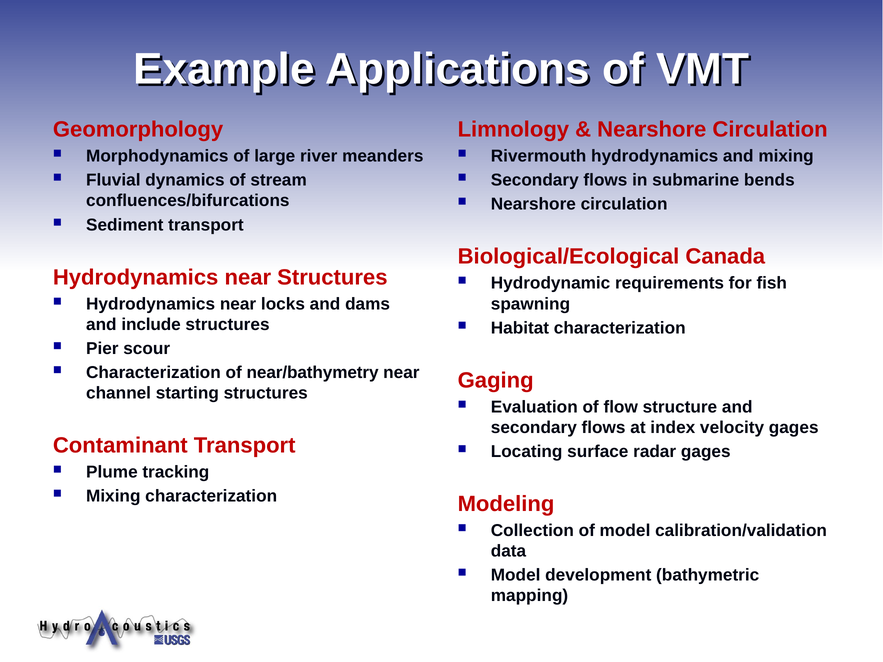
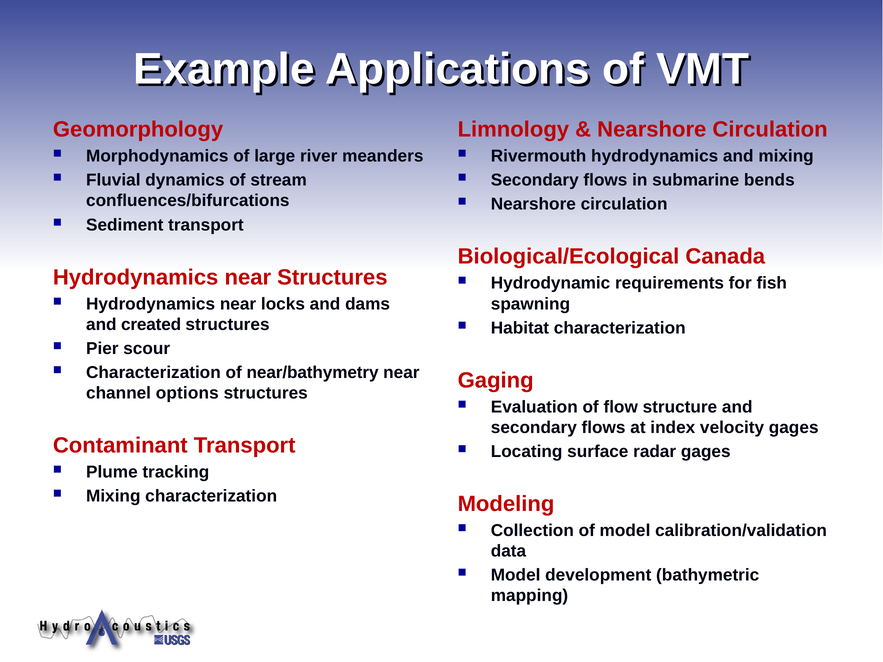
include: include -> created (151, 325)
starting: starting -> options (187, 393)
